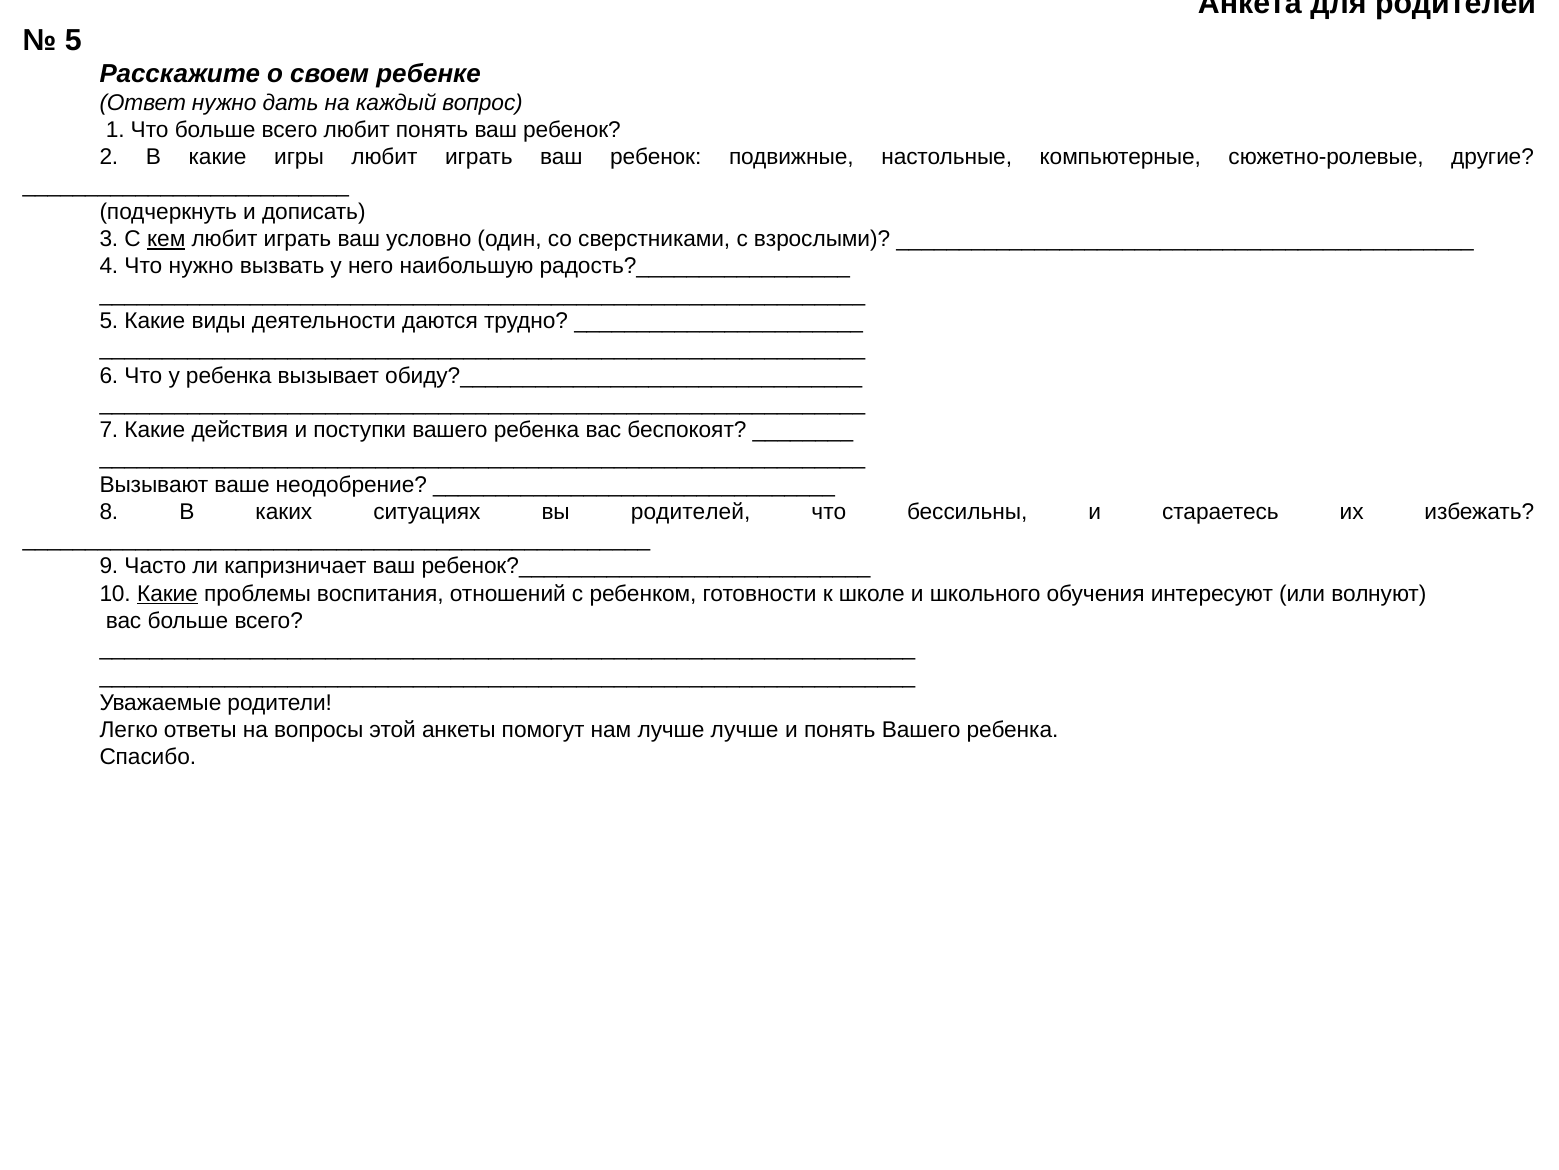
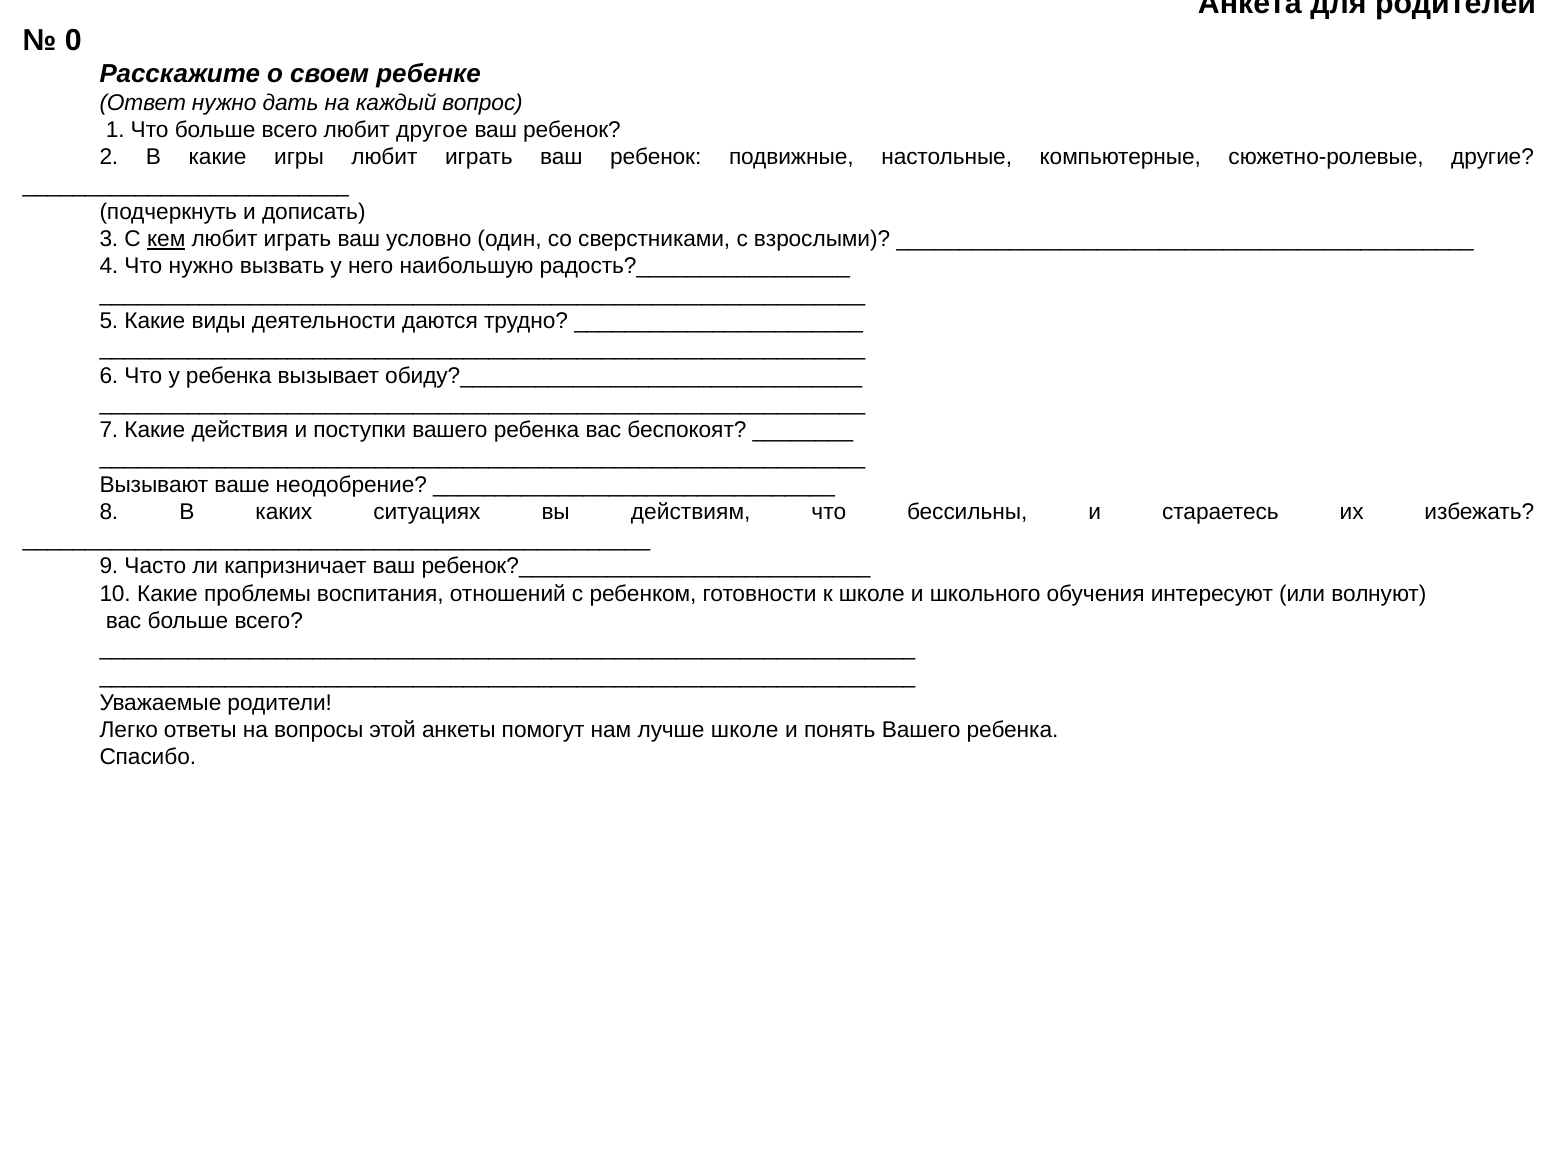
5: 5 -> 0 (73, 40)
любит понять: понять -> другое (432, 130)
вы родителей: родителей -> действиям (691, 512)
Какие underline: present -> none (168, 593)
лучше лучше: лучше -> школе (745, 730)
